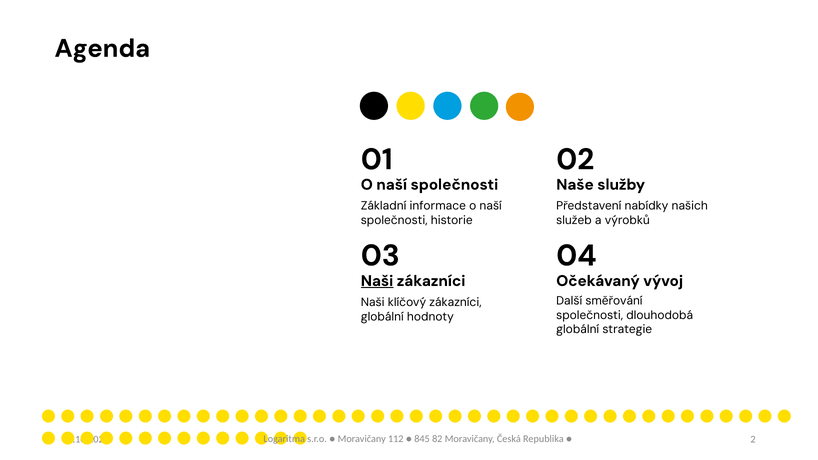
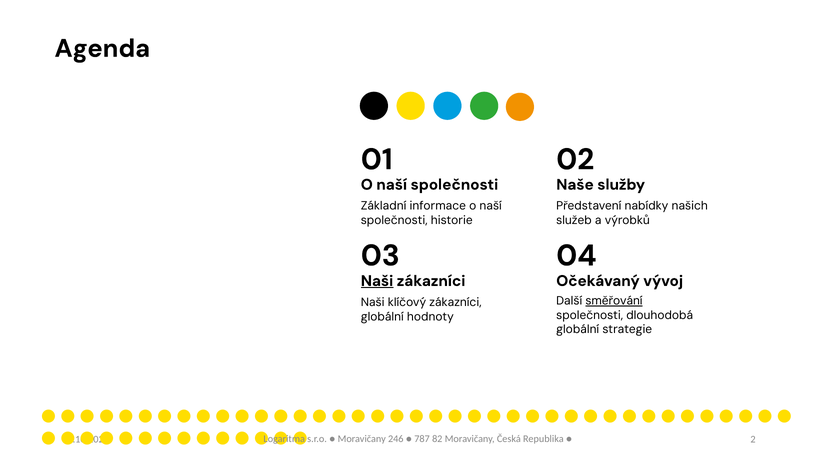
směřování underline: none -> present (614, 301)
112: 112 -> 246 (396, 439)
845: 845 -> 787 (422, 439)
